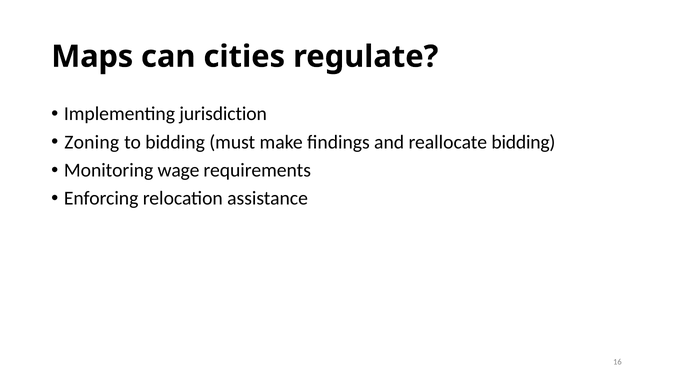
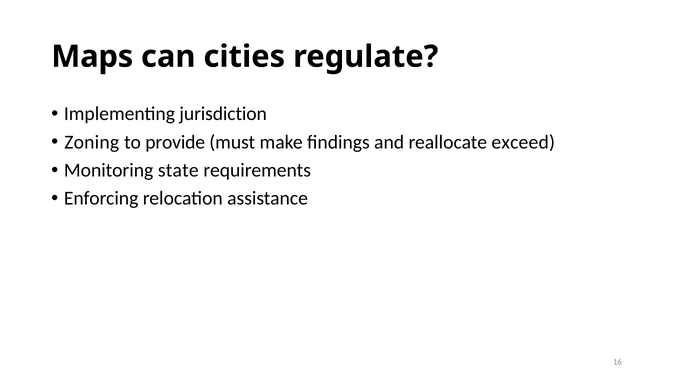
to bidding: bidding -> provide (175, 142)
reallocate bidding: bidding -> exceed (523, 142)
wage: wage -> state (178, 170)
